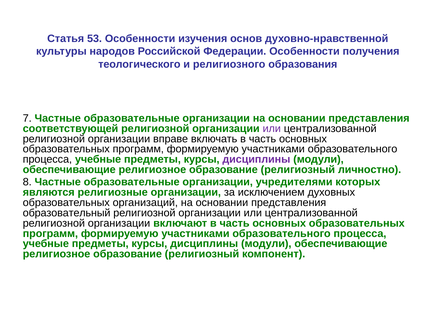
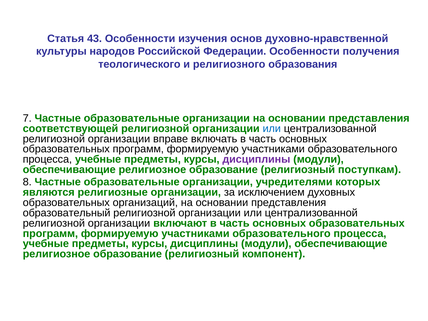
53: 53 -> 43 (95, 39)
или colour: purple -> blue (272, 129)
личностно: личностно -> поступкам (370, 170)
